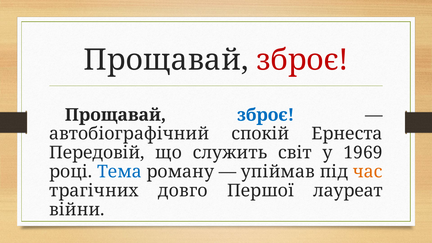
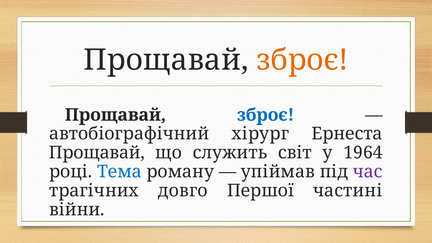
зброє colour: red -> orange (302, 60)
спокій: спокій -> хірург (260, 134)
Передовій: Передовій -> Прощавай (97, 153)
1969: 1969 -> 1964 (363, 153)
час colour: orange -> purple (368, 172)
лауреат: лауреат -> частині (348, 191)
